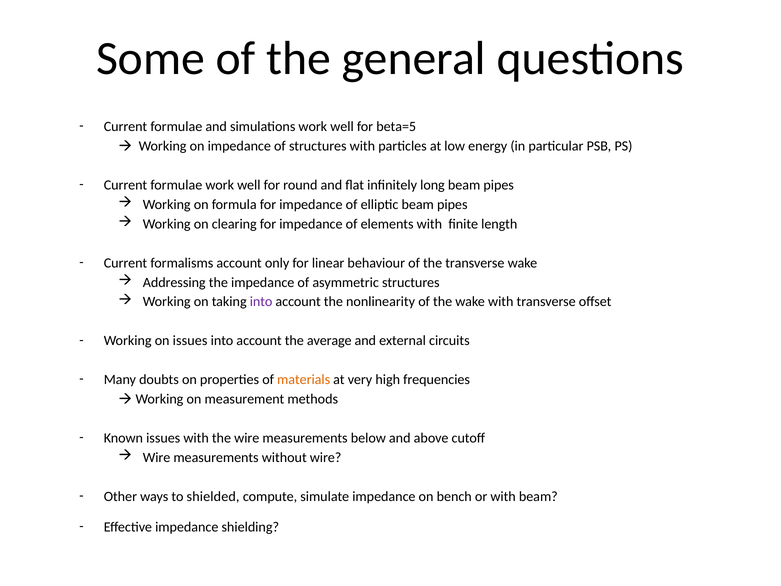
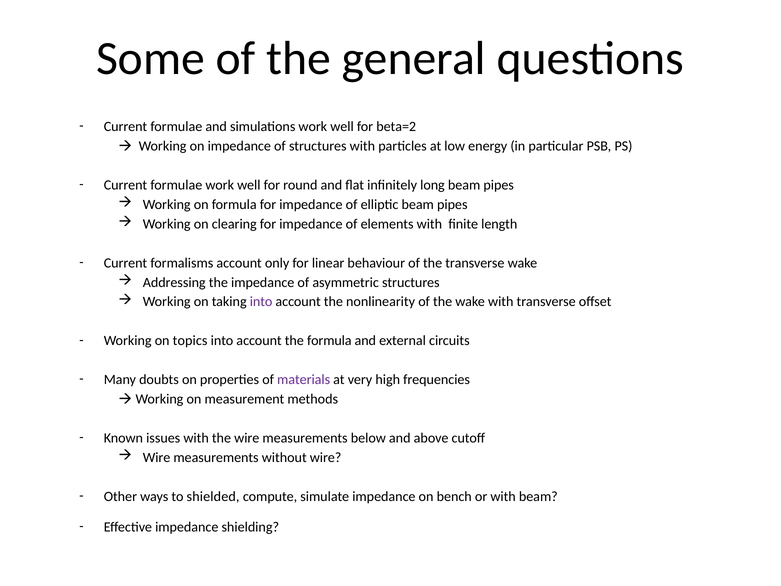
beta=5: beta=5 -> beta=2 (396, 127)
on issues: issues -> topics (190, 341)
the average: average -> formula (329, 341)
materials colour: orange -> purple (304, 380)
